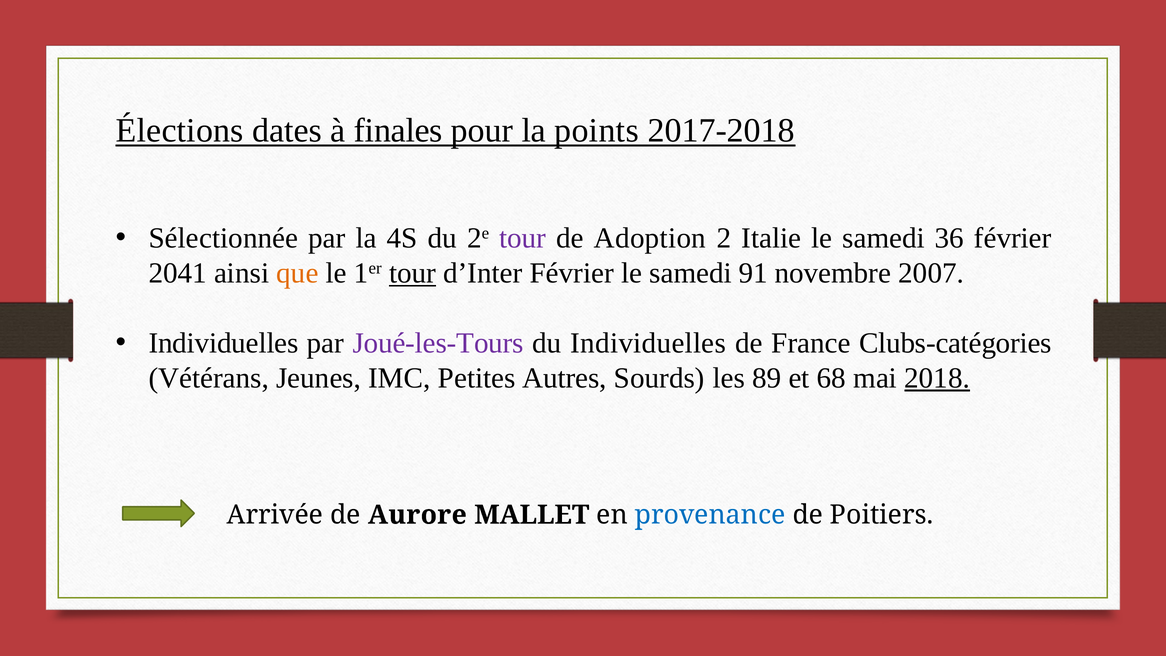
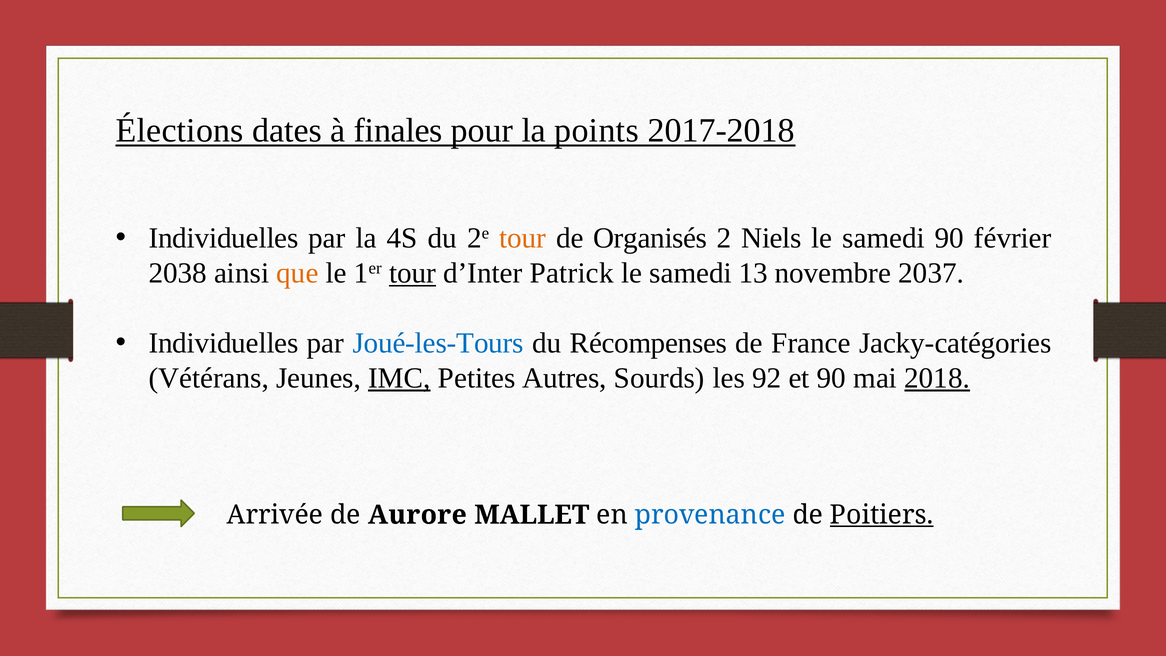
Sélectionnée: Sélectionnée -> Individuelles (224, 238)
tour colour: purple -> orange (523, 238)
Adoption: Adoption -> Organisés (650, 238)
Italie: Italie -> Niels (771, 238)
samedi 36: 36 -> 90 (949, 238)
2041: 2041 -> 2038 (178, 273)
d’Inter Février: Février -> Patrick (572, 273)
91: 91 -> 13 (753, 273)
2007: 2007 -> 2037 (931, 273)
Joué-les-Tours colour: purple -> blue (438, 343)
du Individuelles: Individuelles -> Récompenses (649, 343)
Clubs-catégories: Clubs-catégories -> Jacky-catégories (955, 343)
IMC underline: none -> present (399, 378)
89: 89 -> 92 (767, 378)
et 68: 68 -> 90 (831, 378)
Poitiers underline: none -> present (882, 515)
